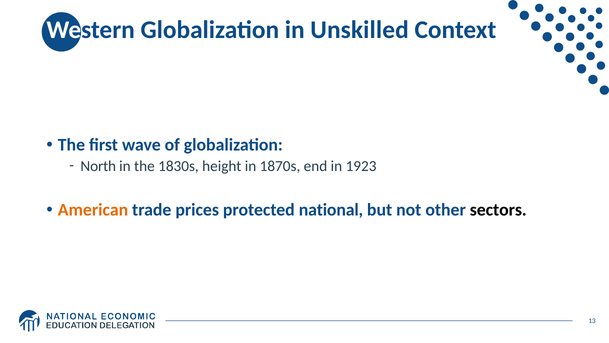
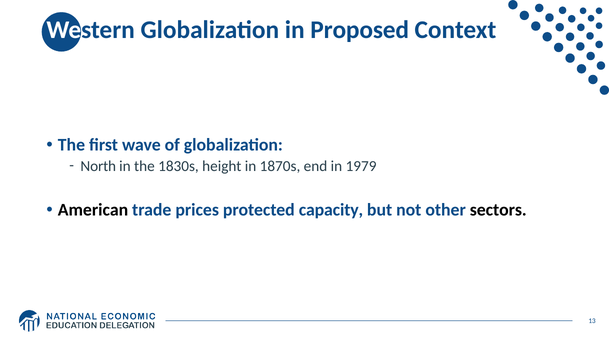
Unskilled: Unskilled -> Proposed (360, 30)
1923: 1923 -> 1979 (361, 166)
American colour: orange -> black (93, 210)
national: national -> capacity (331, 210)
